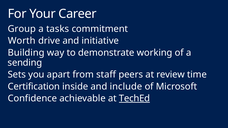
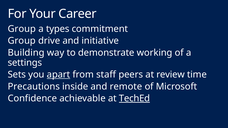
tasks: tasks -> types (58, 29)
Worth: Worth -> Group (22, 41)
sending: sending -> settings (25, 63)
apart underline: none -> present (59, 75)
Certification: Certification -> Precautions (34, 87)
include: include -> remote (126, 87)
